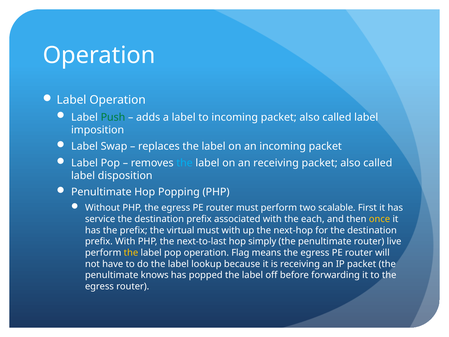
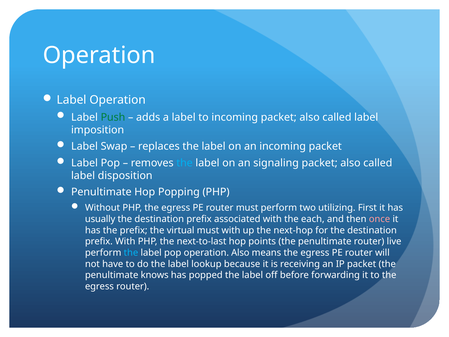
an receiving: receiving -> signaling (276, 163)
scalable: scalable -> utilizing (337, 208)
service: service -> usually (100, 219)
once colour: yellow -> pink (380, 219)
simply: simply -> points (262, 241)
the colour: yellow -> light blue (131, 253)
operation Flag: Flag -> Also (240, 253)
